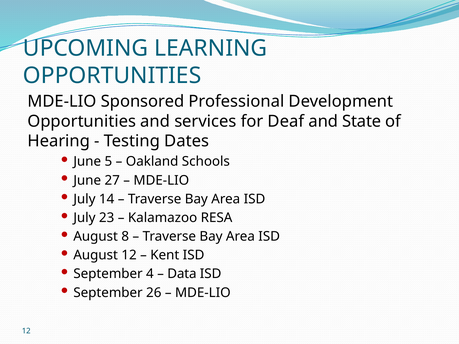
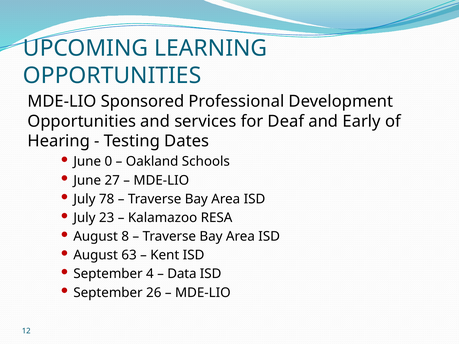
State: State -> Early (362, 121)
5: 5 -> 0 (108, 162)
14: 14 -> 78 (107, 199)
August 12: 12 -> 63 (129, 255)
